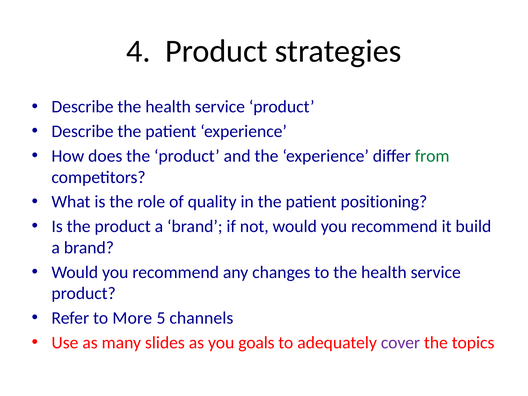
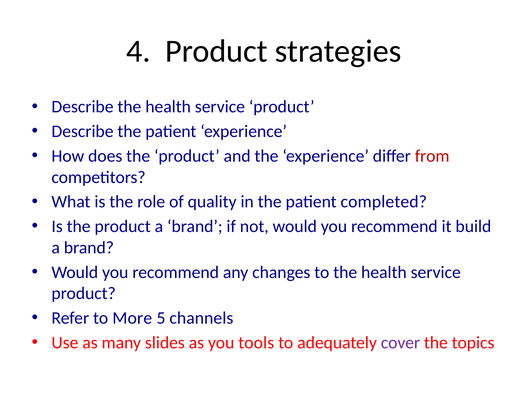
from colour: green -> red (432, 156)
positioning: positioning -> completed (384, 202)
goals: goals -> tools (256, 343)
